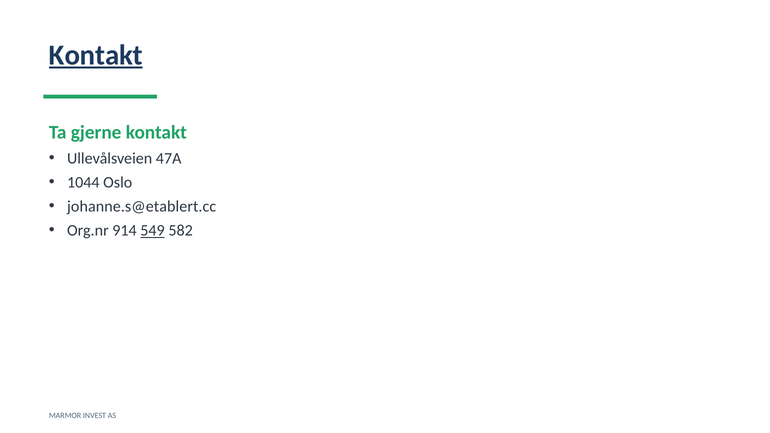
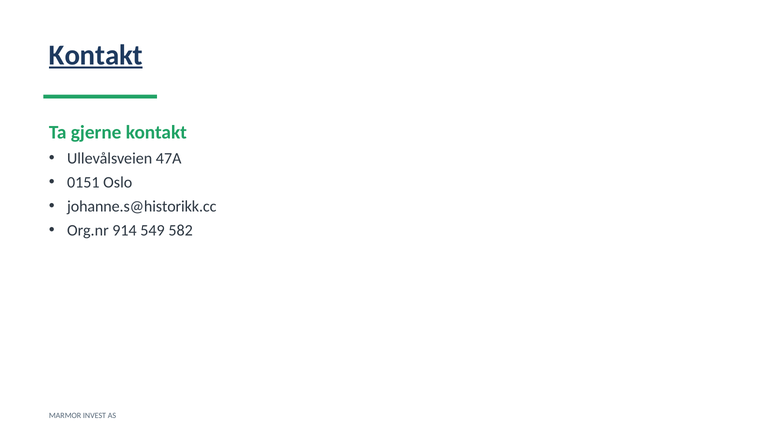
1044: 1044 -> 0151 (83, 182)
johanne.s@etablert.cc: johanne.s@etablert.cc -> johanne.s@historikk.cc (142, 206)
549 underline: present -> none (153, 231)
